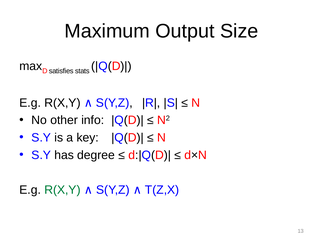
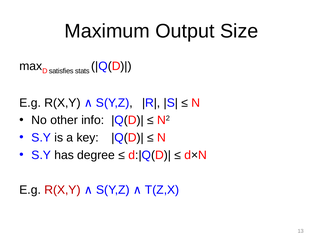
R(X,Y colour: green -> red (62, 190)
